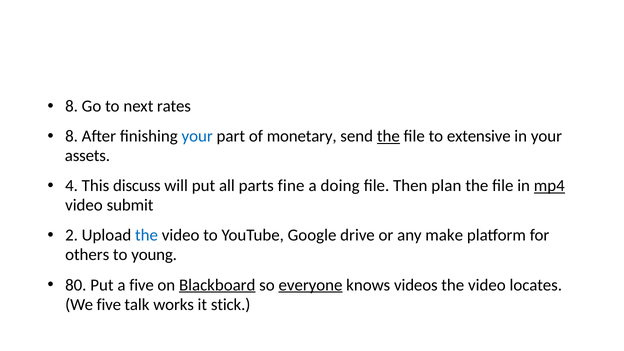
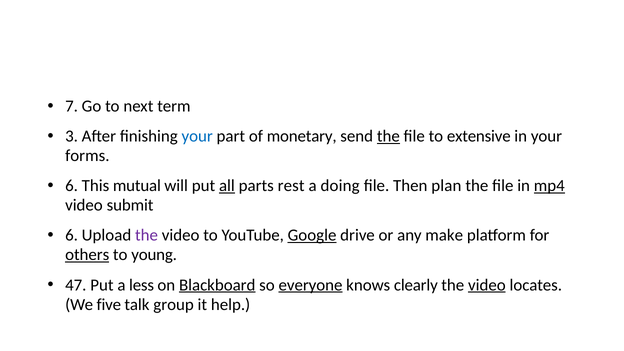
8: 8 -> 7 (72, 106)
rates: rates -> term (174, 106)
8: 8 -> 3 (72, 136)
assets: assets -> forms (87, 156)
4: 4 -> 6 (72, 186)
discuss: discuss -> mutual (137, 186)
all underline: none -> present (227, 186)
fine: fine -> rest (291, 186)
2: 2 -> 6 (72, 235)
the colour: blue -> purple (147, 235)
Google underline: none -> present (312, 235)
others underline: none -> present (87, 255)
80: 80 -> 47 (76, 285)
a five: five -> less (142, 285)
videos: videos -> clearly (416, 285)
video underline: none -> present (487, 285)
works: works -> group (174, 304)
stick: stick -> help (231, 304)
